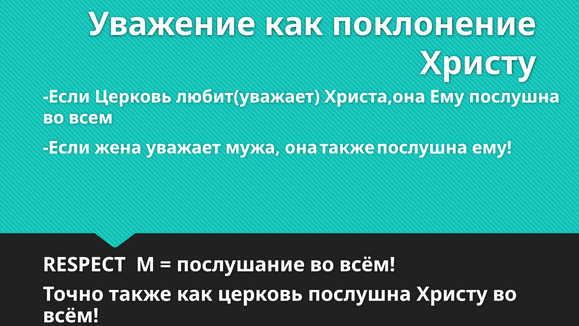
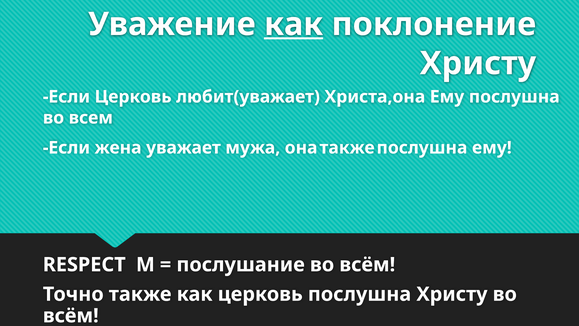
как underline: none -> present (294, 24)
